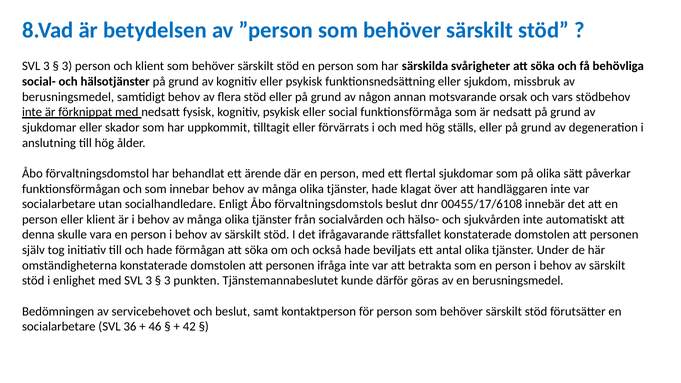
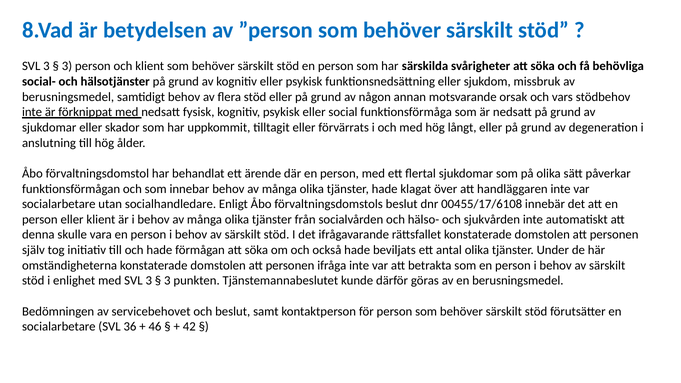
ställs: ställs -> långt (462, 128)
